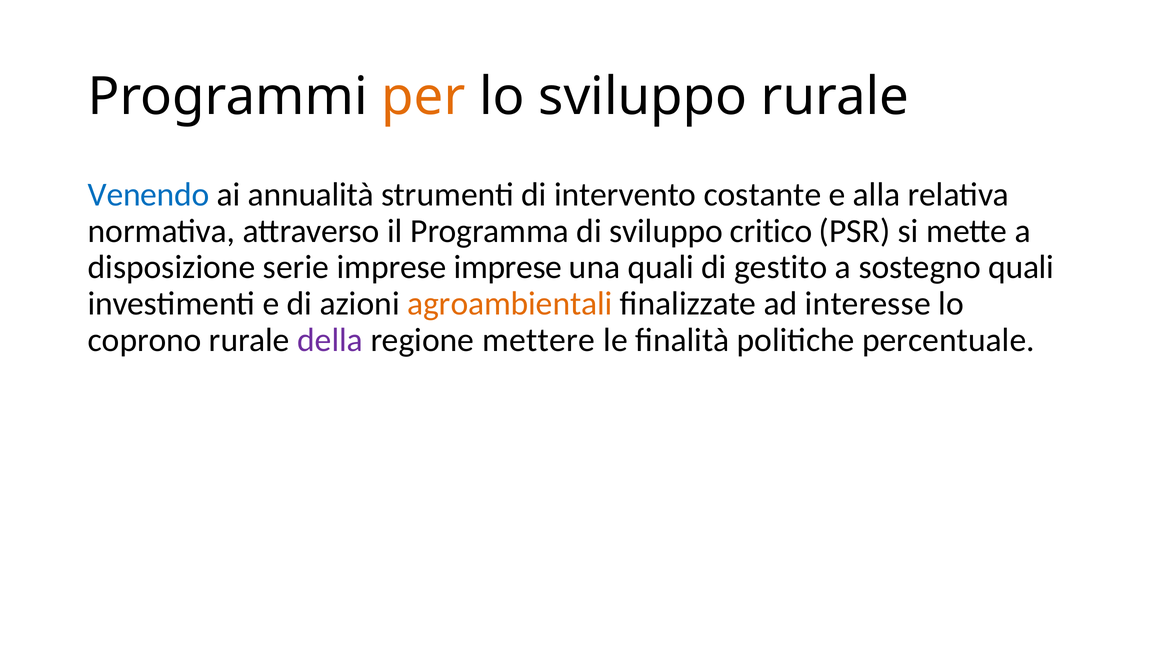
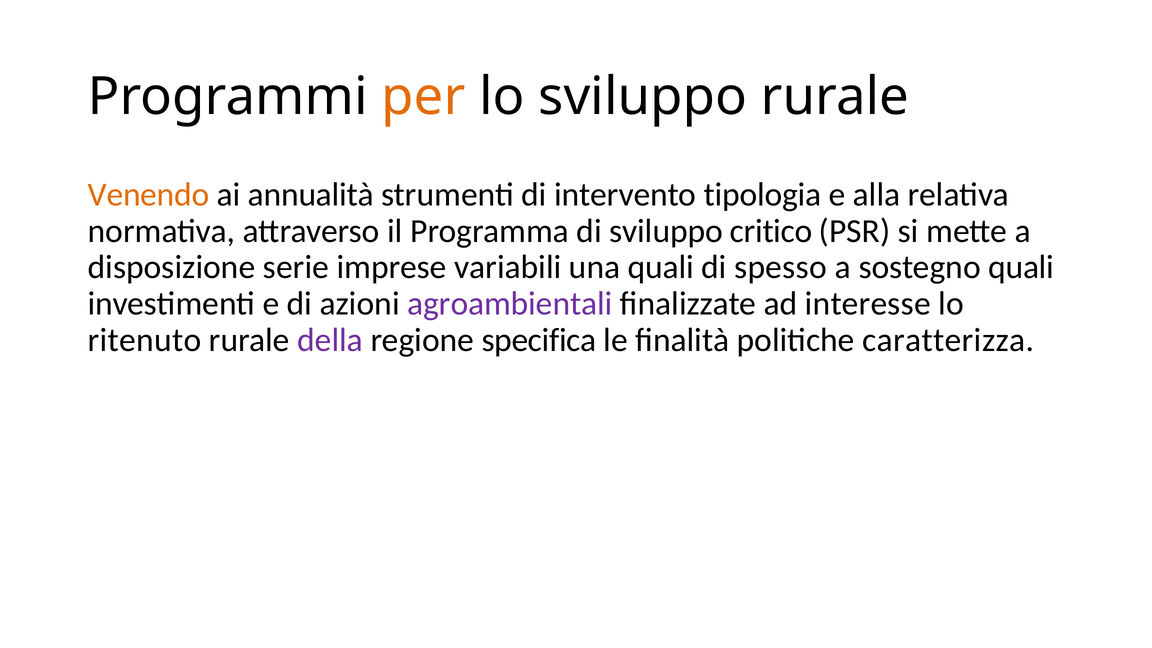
Venendo colour: blue -> orange (149, 195)
costante: costante -> tipologia (763, 195)
imprese imprese: imprese -> variabili (508, 267)
gestito: gestito -> spesso (781, 267)
agroambientali colour: orange -> purple (510, 304)
coprono: coprono -> ritenuto (145, 340)
mettere: mettere -> specifica (539, 340)
percentuale: percentuale -> caratterizza (948, 340)
